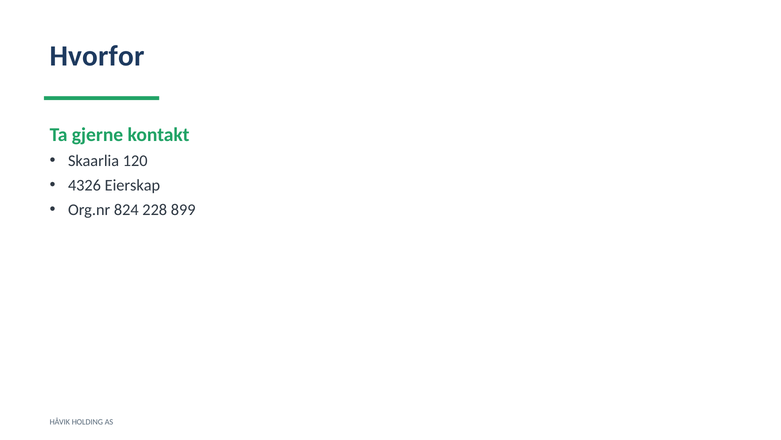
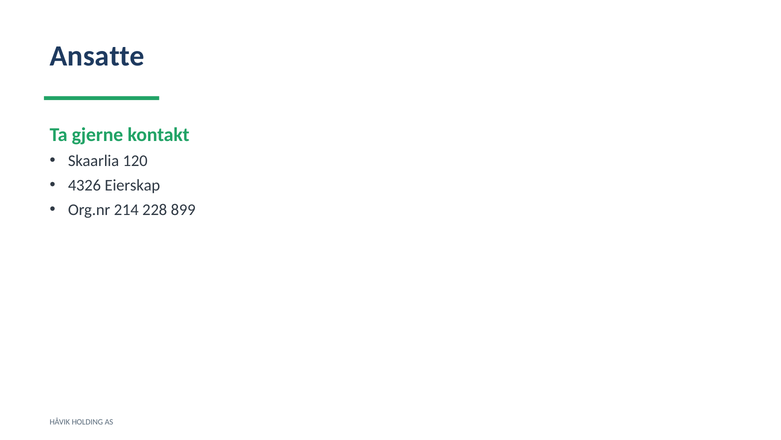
Hvorfor: Hvorfor -> Ansatte (97, 56)
824: 824 -> 214 (126, 209)
